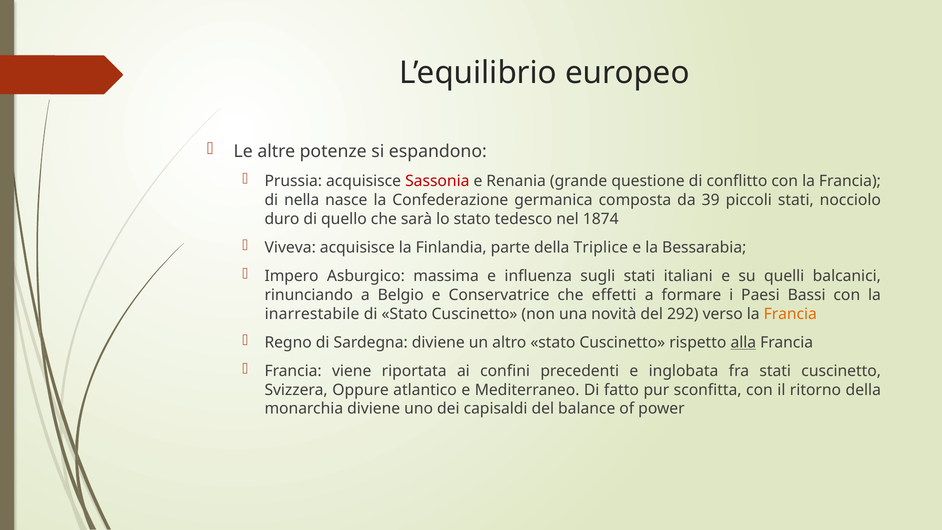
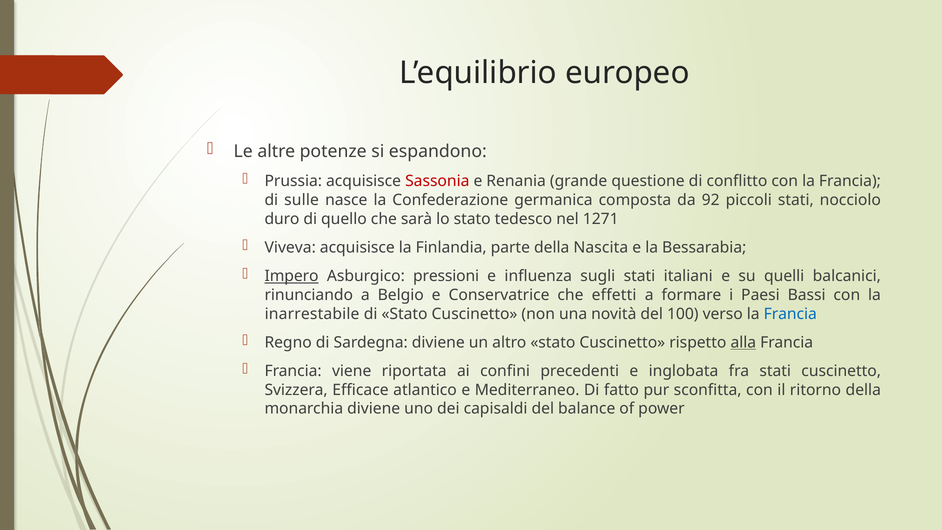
nella: nella -> sulle (302, 200)
39: 39 -> 92 (711, 200)
1874: 1874 -> 1271 (601, 219)
Triplice: Triplice -> Nascita (601, 247)
Impero underline: none -> present (292, 276)
massima: massima -> pressioni (446, 276)
292: 292 -> 100 (683, 314)
Francia colour: orange -> blue (790, 314)
Oppure: Oppure -> Efficace (360, 390)
